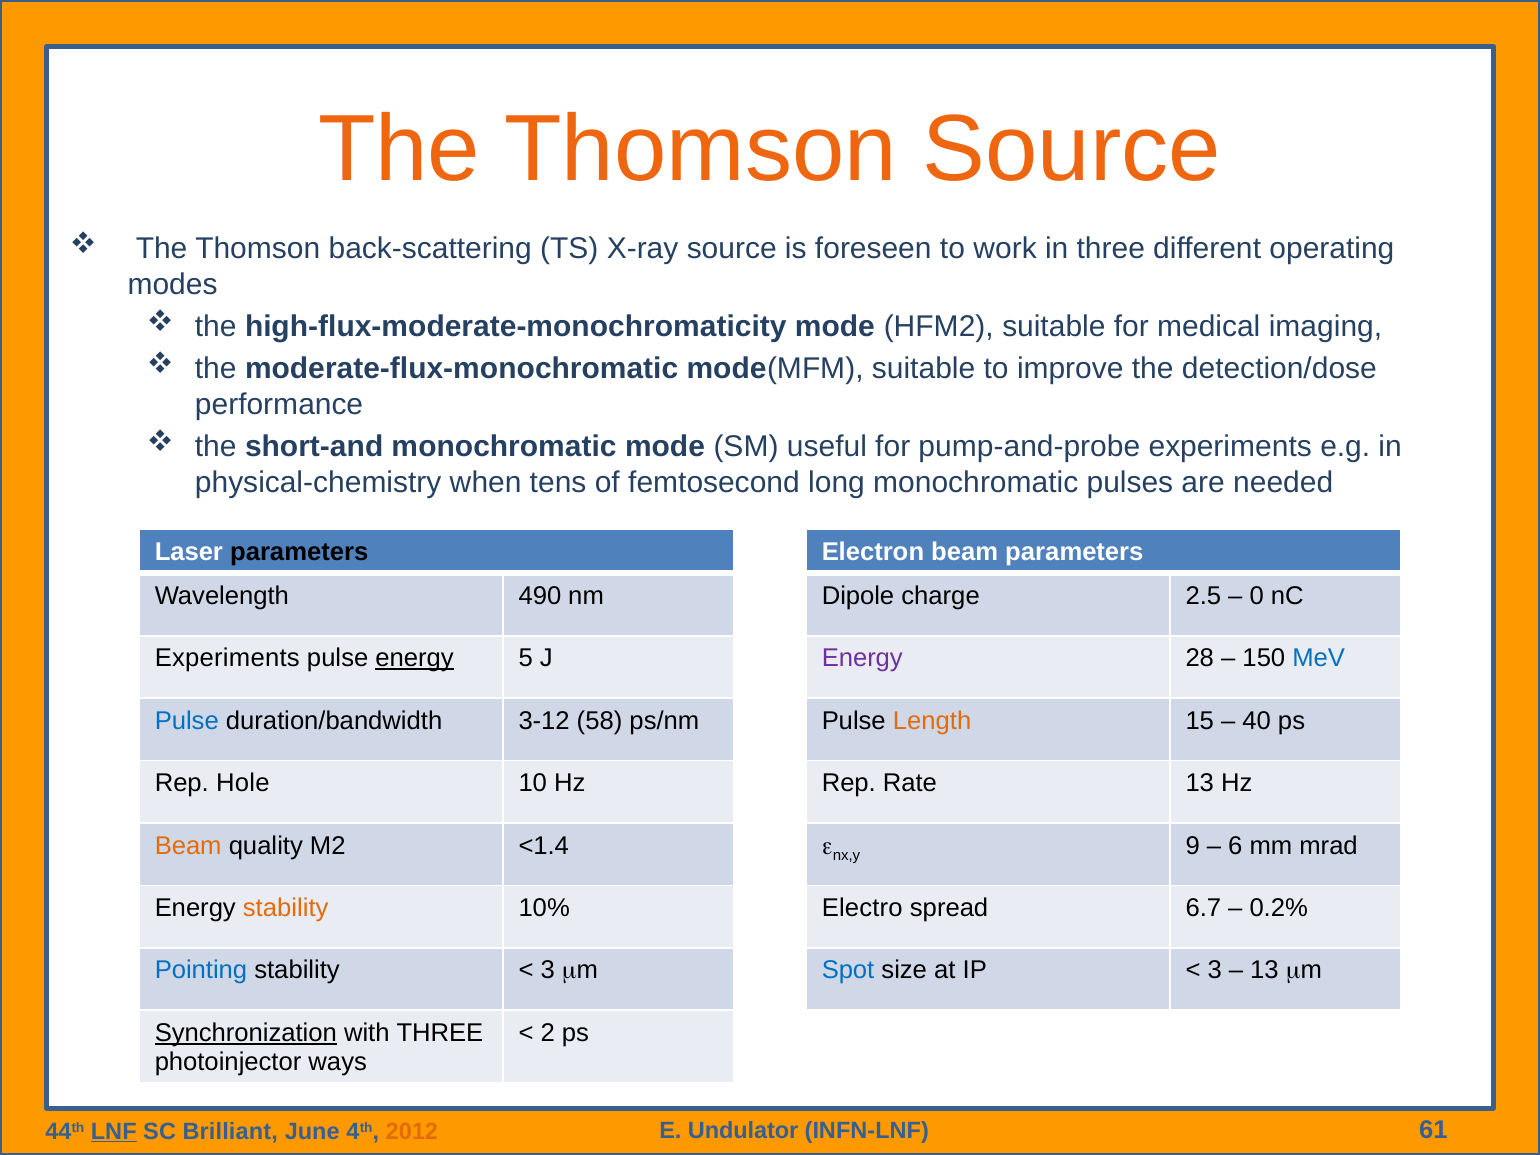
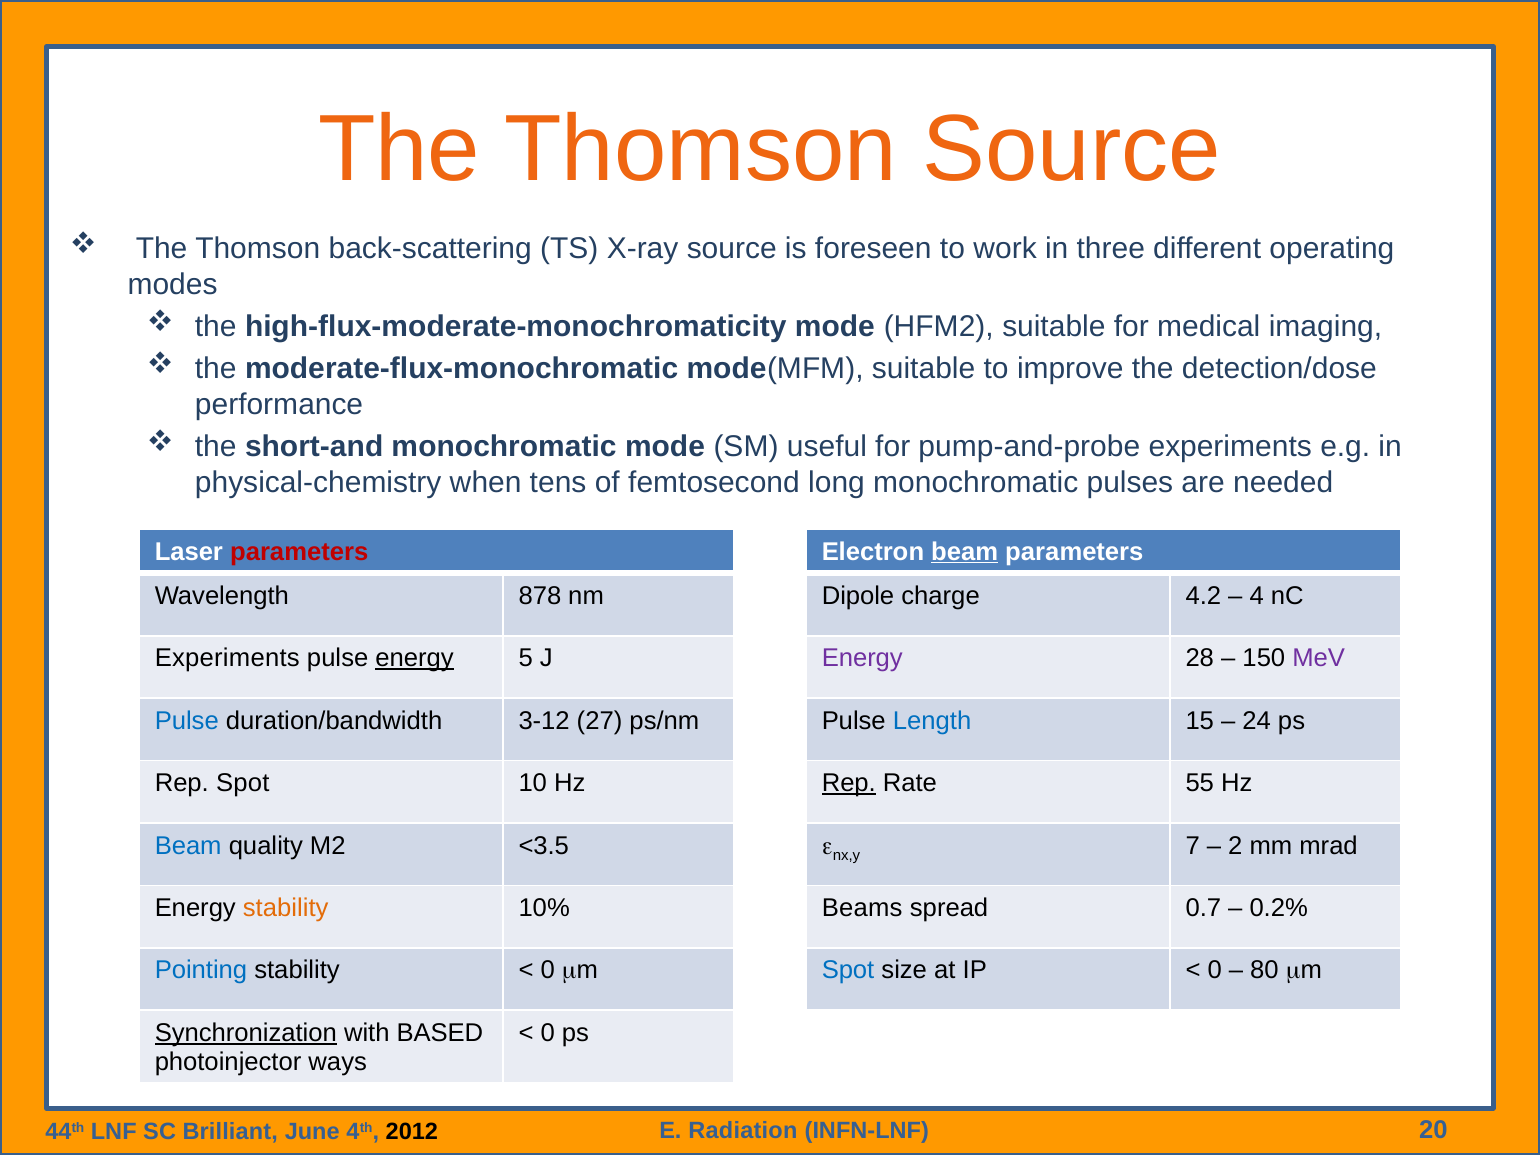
parameters colour: black -> red (299, 552)
beam underline: none -> present (965, 552)
490: 490 -> 878 (540, 596)
2.5: 2.5 -> 4.2 (1203, 596)
0: 0 -> 4 (1257, 596)
MeV colour: blue -> purple (1319, 658)
58: 58 -> 27 (600, 721)
Length colour: orange -> blue (932, 721)
40: 40 -> 24 (1257, 721)
Rep Hole: Hole -> Spot (243, 783)
Rep underline: none -> present (849, 783)
Rate 13: 13 -> 55 (1200, 783)
Beam colour: orange -> blue (188, 846)
<1.4: <1.4 -> <3.5 (544, 846)
9: 9 -> 7 (1193, 846)
6: 6 -> 2 (1235, 846)
Electro: Electro -> Beams (862, 908)
6.7: 6.7 -> 0.7 (1203, 908)
3: 3 -> 0 (548, 970)
3: 3 -> 0 (1215, 970)
13: 13 -> 80 (1264, 970)
with THREE: THREE -> BASED (440, 1033)
2: 2 -> 0 (548, 1033)
LNF underline: present -> none (114, 1131)
2012 colour: orange -> black (412, 1131)
Undulator: Undulator -> Radiation (743, 1130)
61: 61 -> 20 (1433, 1131)
